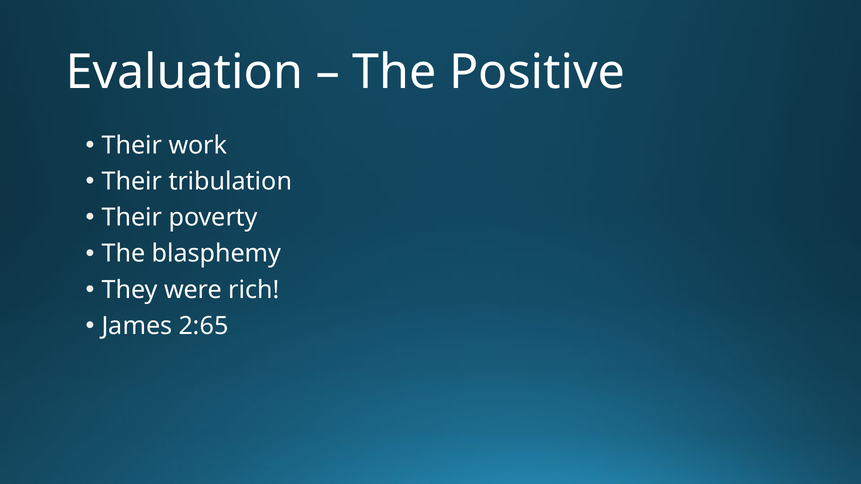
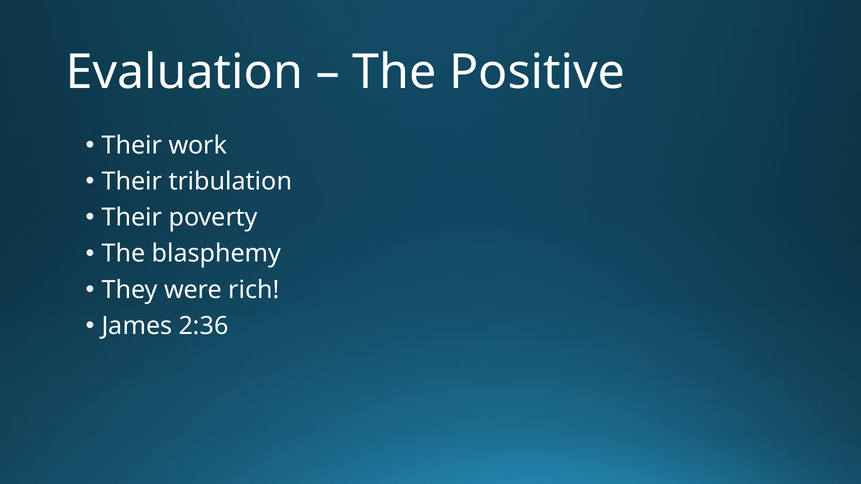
2:65: 2:65 -> 2:36 (204, 326)
